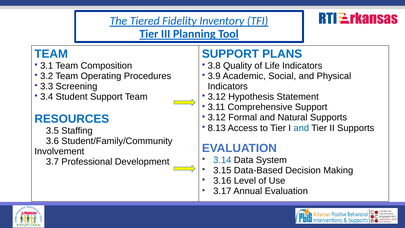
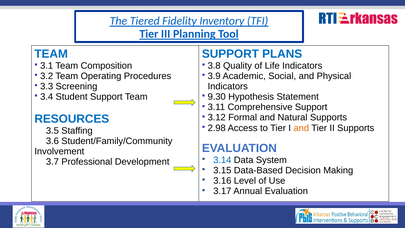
3.12: 3.12 -> 9.30 (217, 97)
8.13: 8.13 -> 2.98 (217, 128)
and colour: blue -> orange (301, 128)
